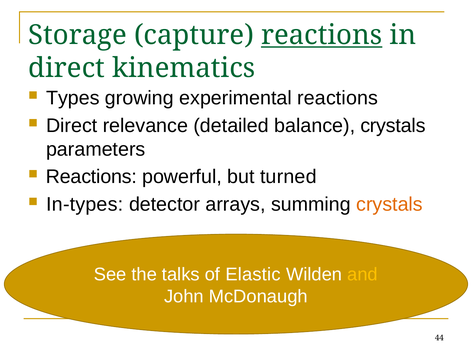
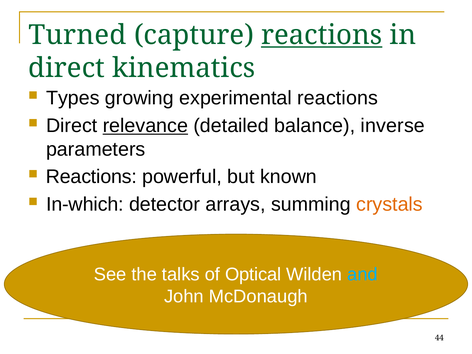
Storage: Storage -> Turned (77, 35)
relevance underline: none -> present (145, 126)
balance crystals: crystals -> inverse (393, 126)
turned: turned -> known (288, 177)
In-types: In-types -> In-which (85, 204)
Elastic: Elastic -> Optical (253, 274)
and colour: yellow -> light blue (363, 274)
